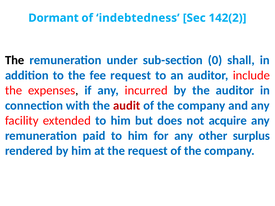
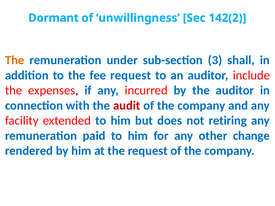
indebtedness: indebtedness -> unwillingness (138, 18)
The colour: black -> orange (15, 60)
0: 0 -> 3 (215, 60)
acquire: acquire -> retiring (228, 121)
surplus: surplus -> change (251, 136)
